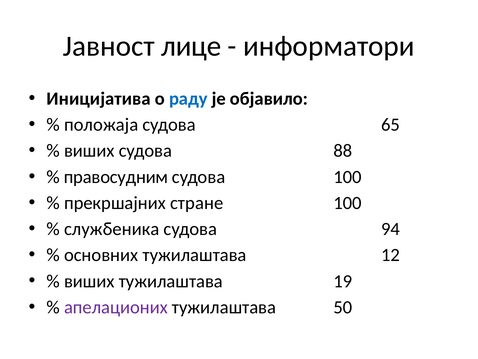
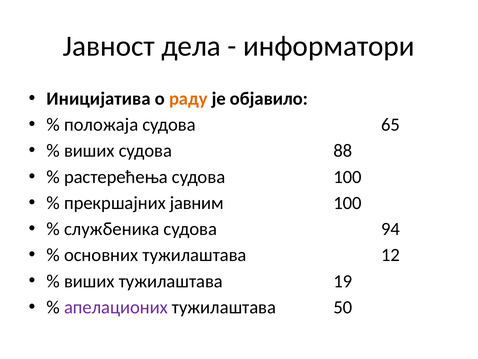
лице: лице -> дела (191, 46)
раду colour: blue -> orange (188, 98)
правосудним: правосудним -> растерећења (116, 177)
стране: стране -> јавним (197, 203)
